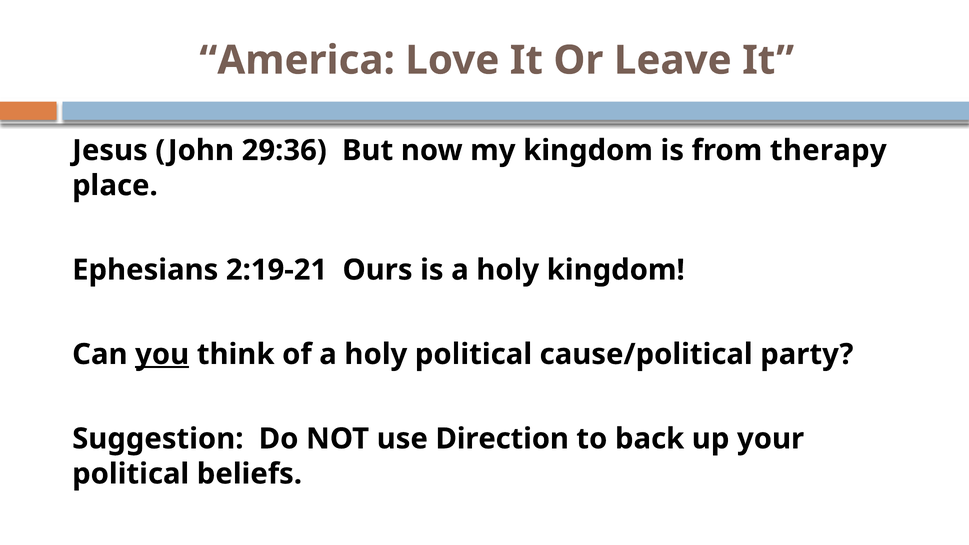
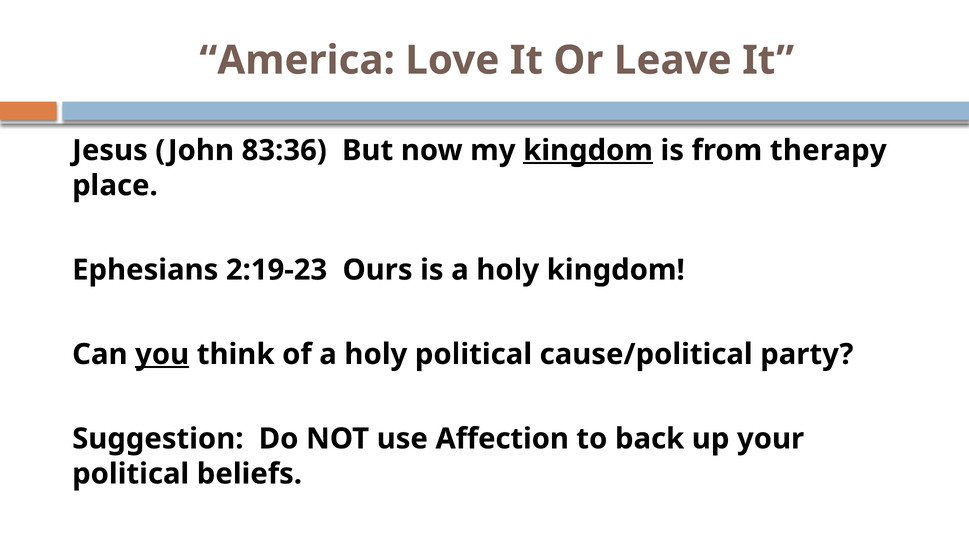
29:36: 29:36 -> 83:36 (284, 150)
kingdom underline: none -> present (588, 150)
2:19-21: 2:19-21 -> 2:19-23 (277, 270)
Direction: Direction -> Affection (502, 439)
